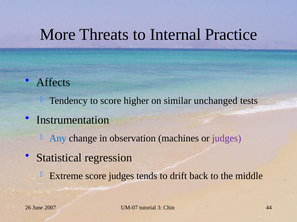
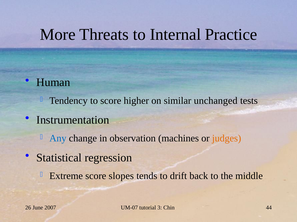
Affects: Affects -> Human (53, 83)
judges colour: purple -> orange (227, 139)
score judges: judges -> slopes (121, 176)
